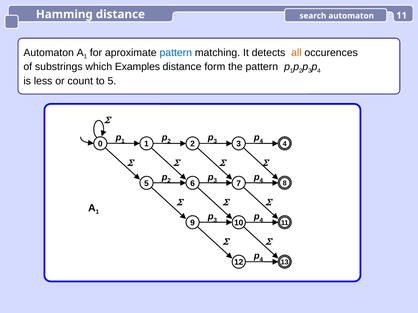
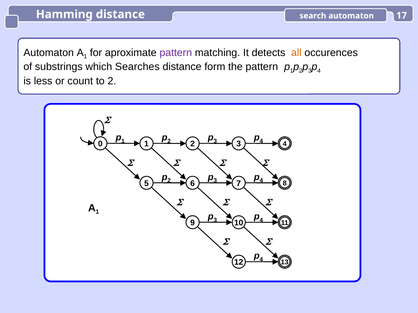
automaton 11: 11 -> 17 (402, 16)
pattern colour: blue -> purple (176, 53)
Examples: Examples -> Searches (137, 67)
to 5: 5 -> 2 (112, 81)
